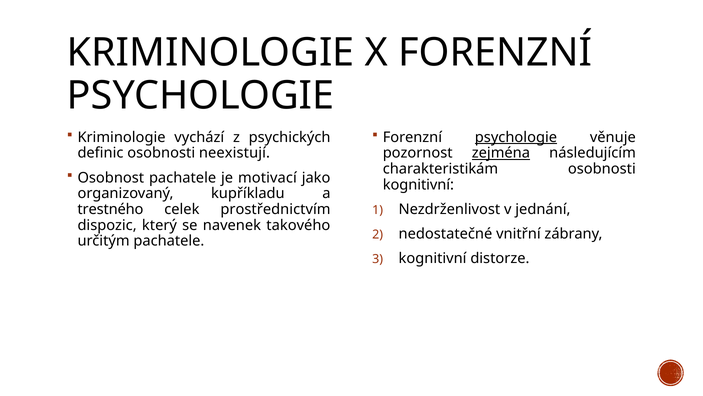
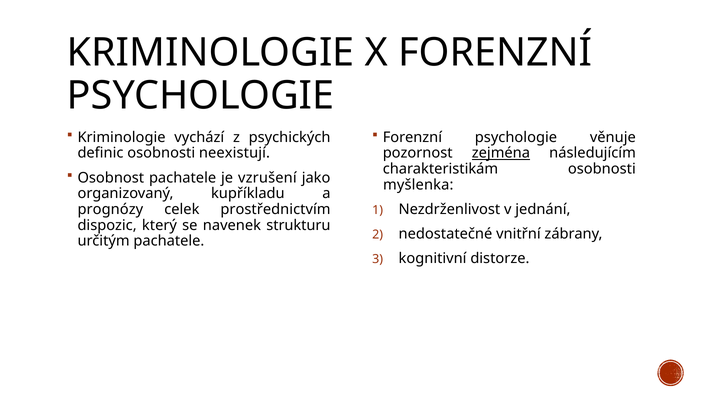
psychologie underline: present -> none (516, 137)
motivací: motivací -> vzrušení (267, 177)
kognitivní: kognitivní -> myšlenka (418, 184)
trestného: trestného -> prognózy (110, 209)
takového: takového -> strukturu (298, 225)
